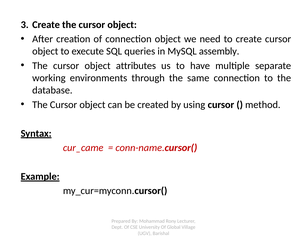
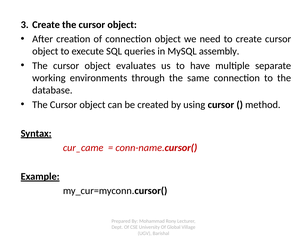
attributes: attributes -> evaluates (136, 65)
